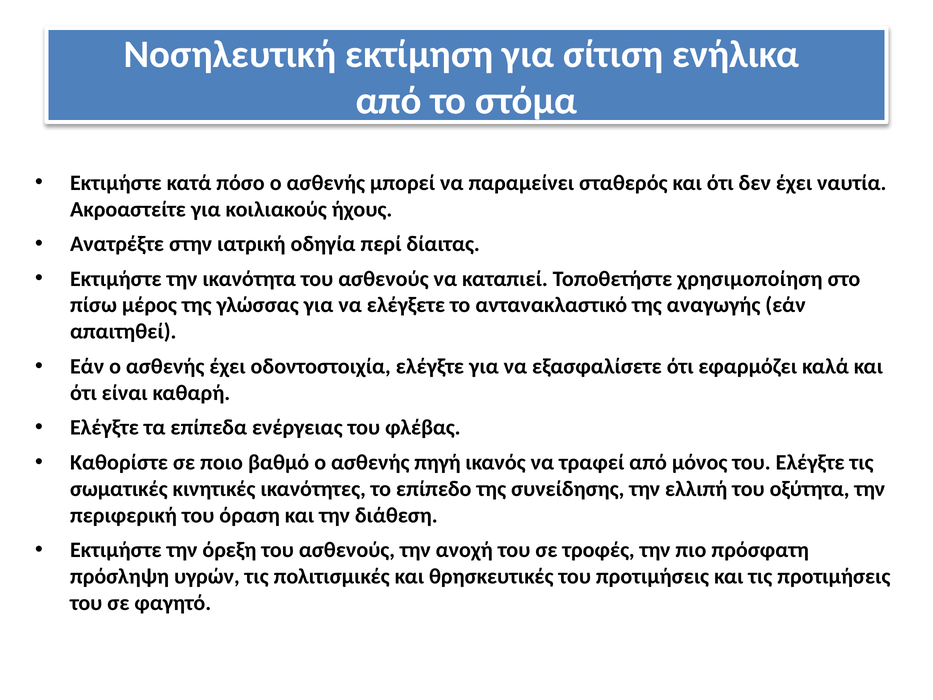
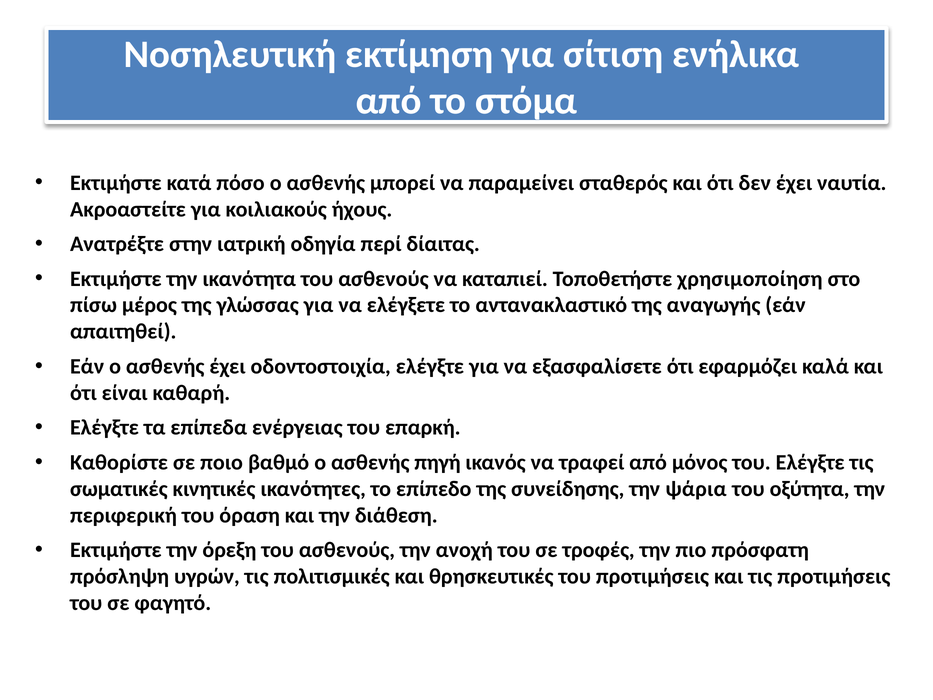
φλέβας: φλέβας -> επαρκή (423, 427)
ελλιπή: ελλιπή -> ψάρια (696, 489)
